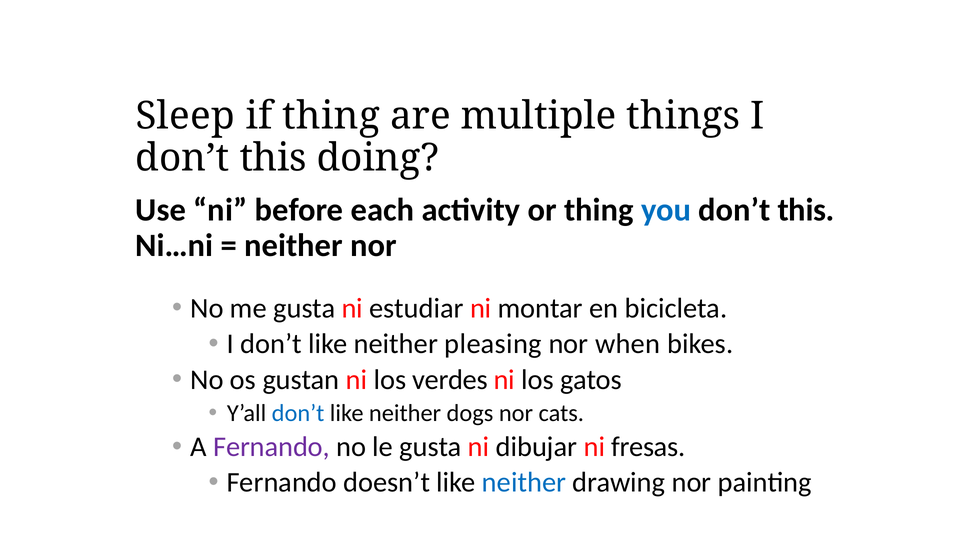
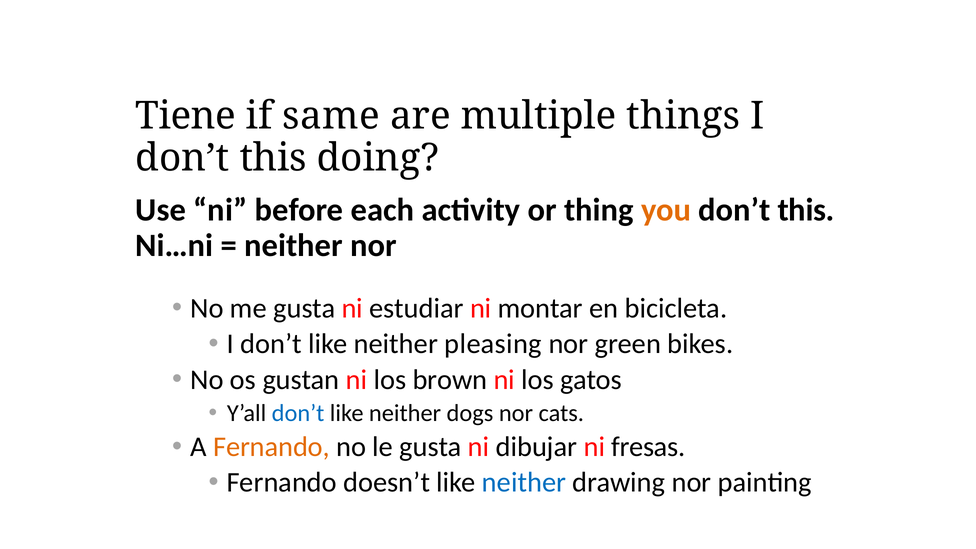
Sleep: Sleep -> Tiene (186, 116)
if thing: thing -> same (331, 116)
you colour: blue -> orange (666, 210)
when: when -> green (628, 344)
verdes: verdes -> brown (450, 380)
Fernando colour: purple -> orange (271, 447)
